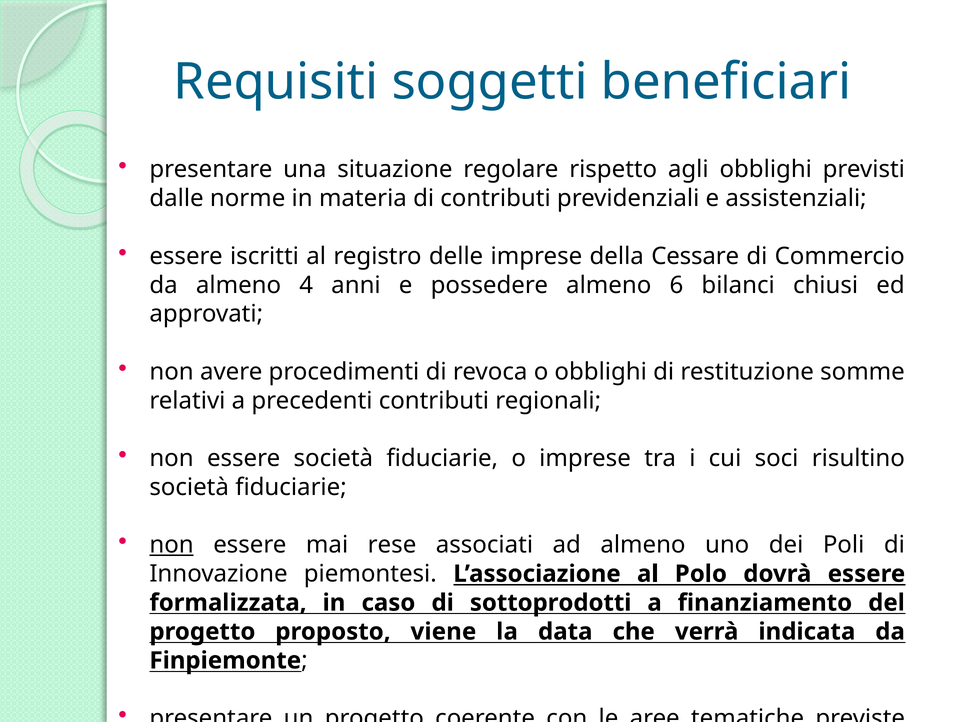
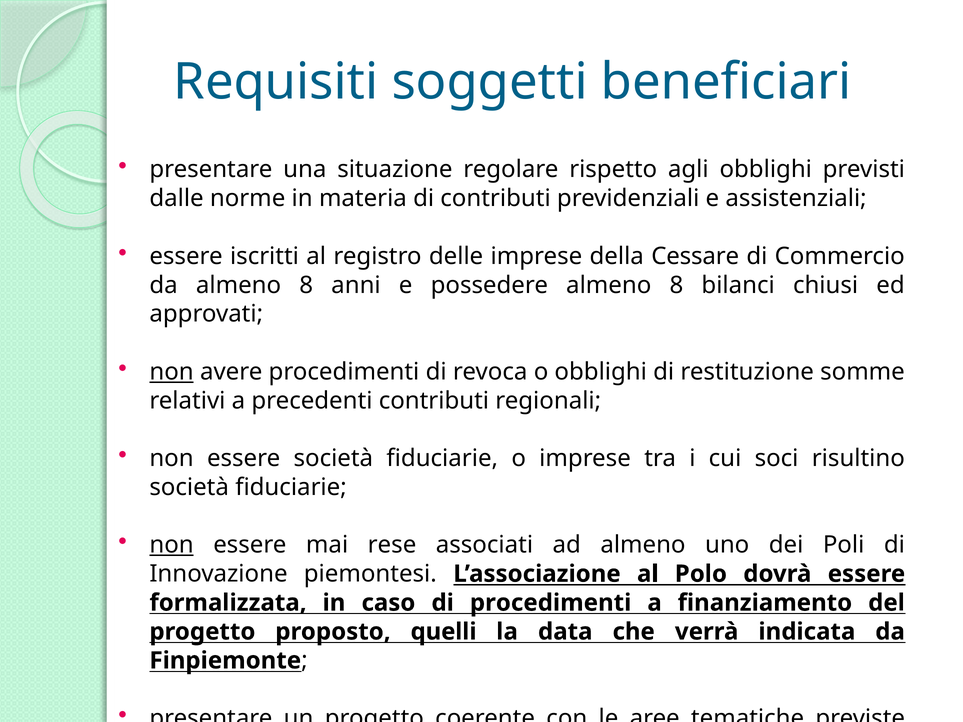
da almeno 4: 4 -> 8 (306, 285)
possedere almeno 6: 6 -> 8 (676, 285)
non underline: none -> present (172, 372)
di sottoprodotti: sottoprodotti -> procedimenti (551, 603)
viene: viene -> quelli (444, 632)
